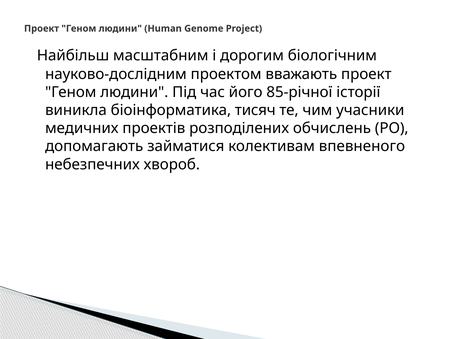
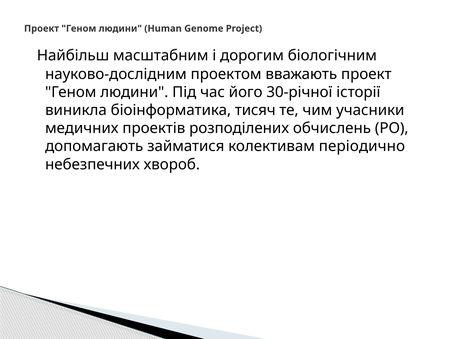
85-річної: 85-річної -> 30-річної (299, 92)
впевненого: впевненого -> періодично (362, 146)
